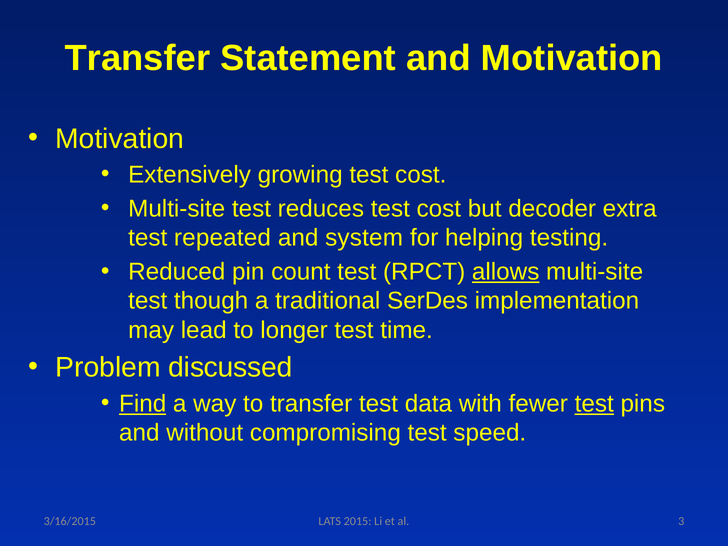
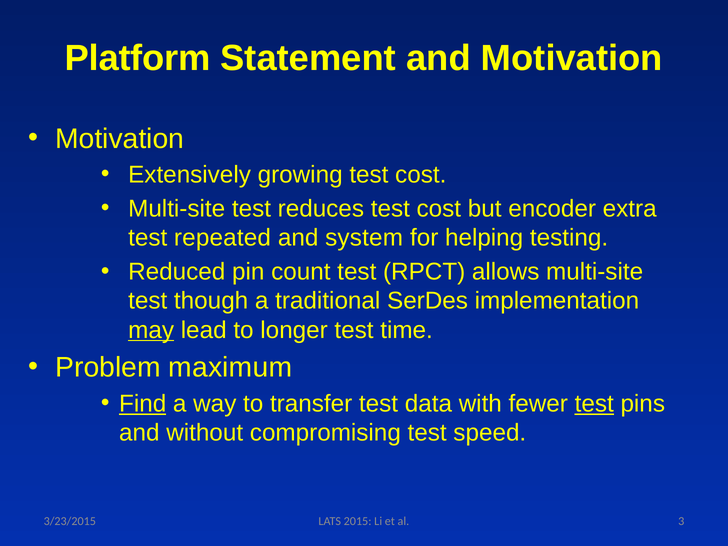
Transfer: Transfer -> Platform (138, 58)
decoder: decoder -> encoder (552, 209)
allows underline: present -> none (506, 272)
may underline: none -> present (151, 330)
discussed: discussed -> maximum (230, 368)
3/16/2015: 3/16/2015 -> 3/23/2015 (70, 521)
